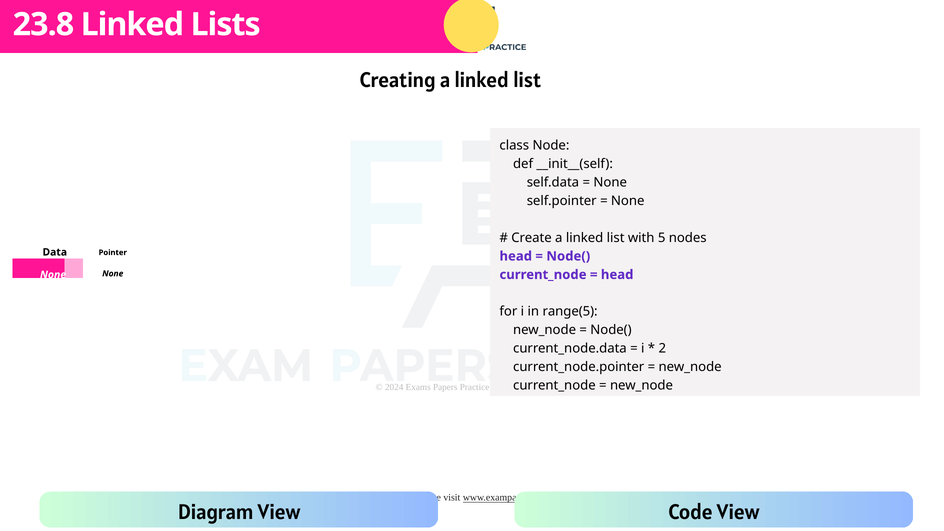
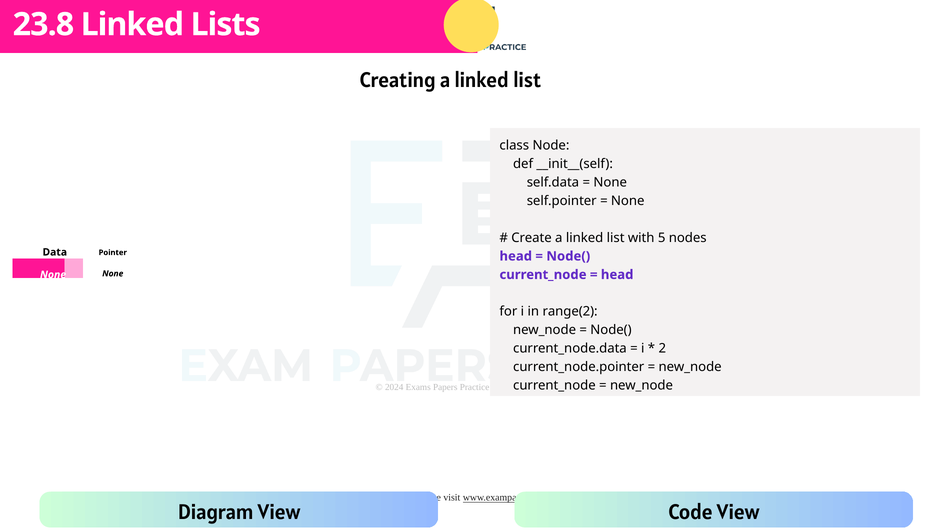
range(5: range(5 -> range(2 (570, 312)
